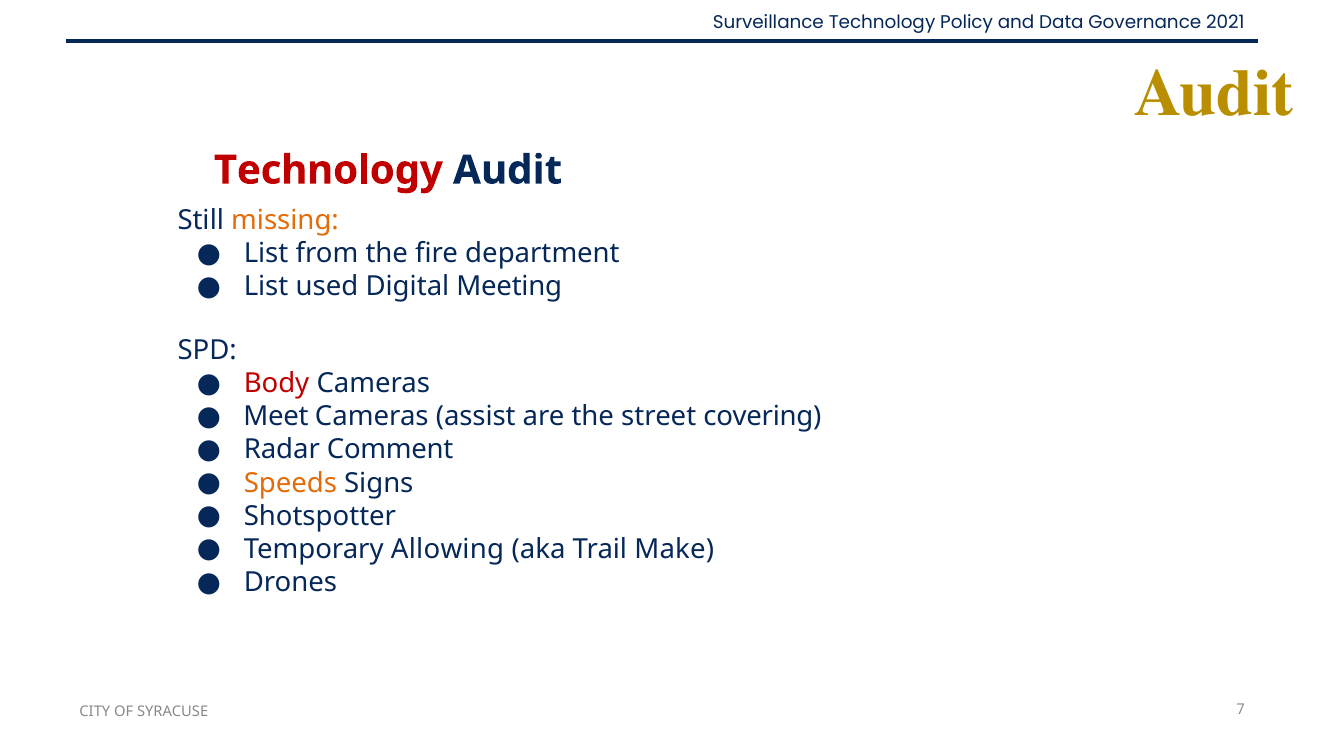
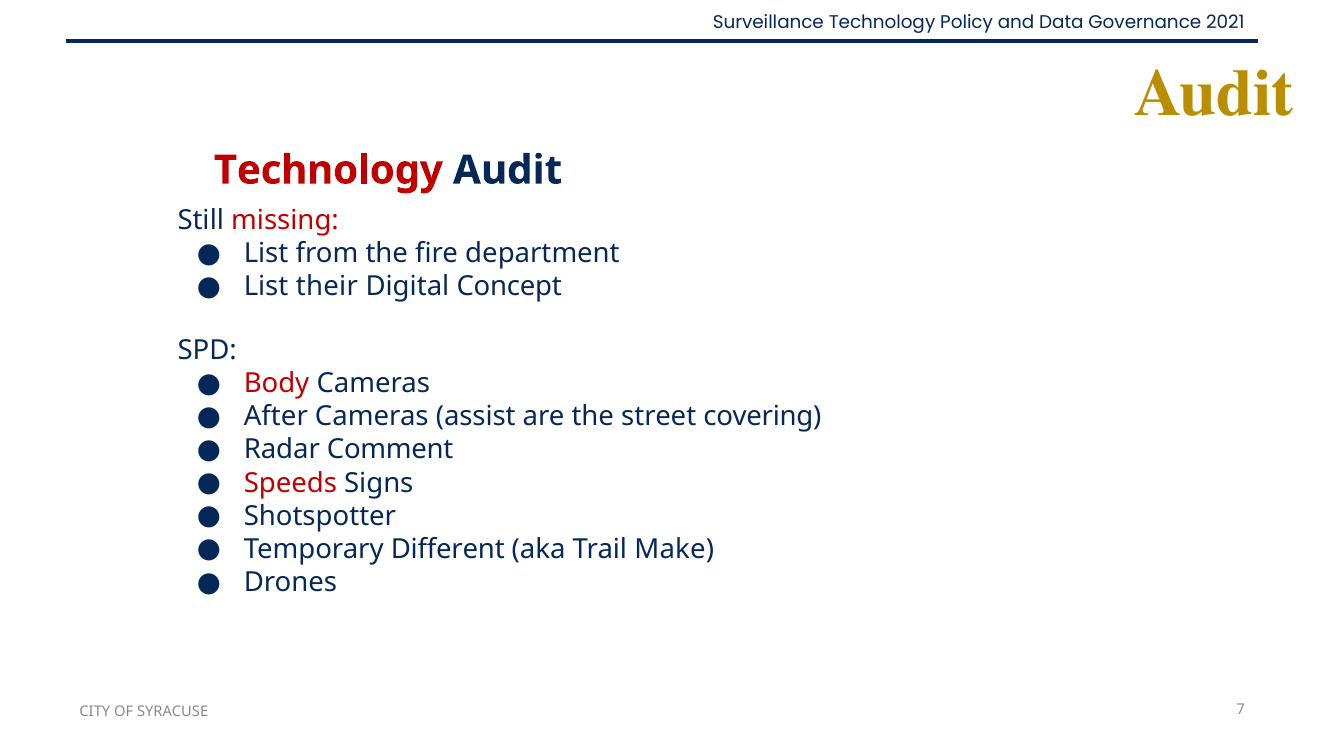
missing colour: orange -> red (285, 220)
used: used -> their (327, 286)
Meeting: Meeting -> Concept (509, 286)
Meet: Meet -> After (276, 417)
Speeds colour: orange -> red (290, 483)
Allowing: Allowing -> Different (448, 549)
